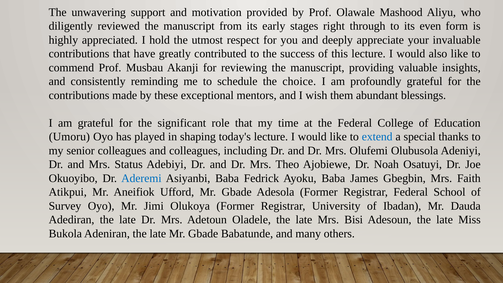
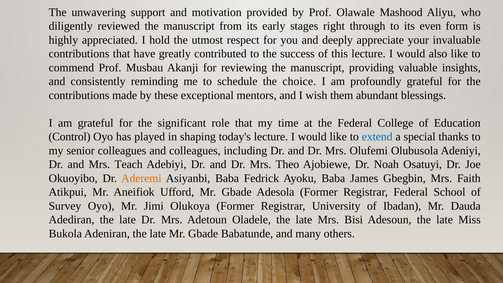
Umoru: Umoru -> Control (70, 137)
Status: Status -> Teach (129, 164)
Aderemi colour: blue -> orange (141, 178)
